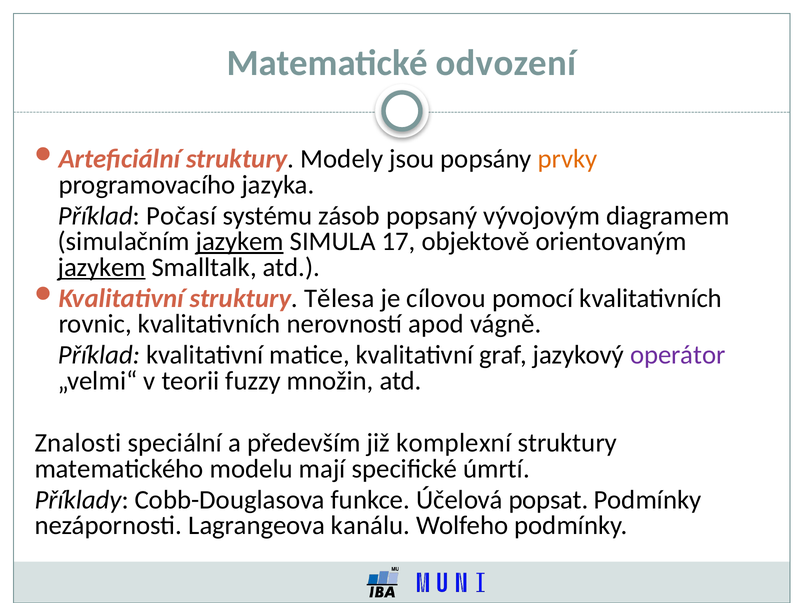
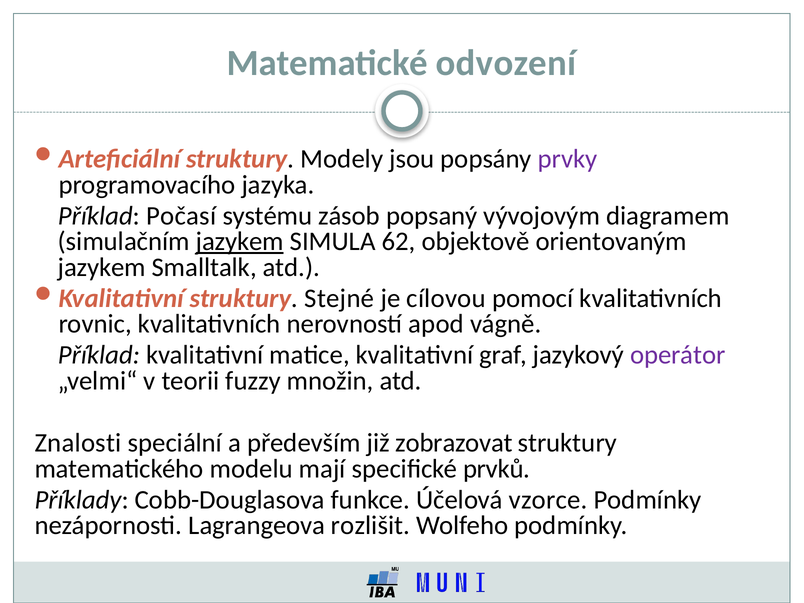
prvky colour: orange -> purple (568, 159)
17: 17 -> 62 (399, 242)
jazykem underline: present -> none (102, 267)
Tělesa: Tělesa -> Stejné (339, 298)
komplexní: komplexní -> zobrazovat (454, 443)
úmrtí: úmrtí -> prvků (497, 469)
popsat: popsat -> vzorce (548, 500)
kanálu: kanálu -> rozlišit (371, 526)
